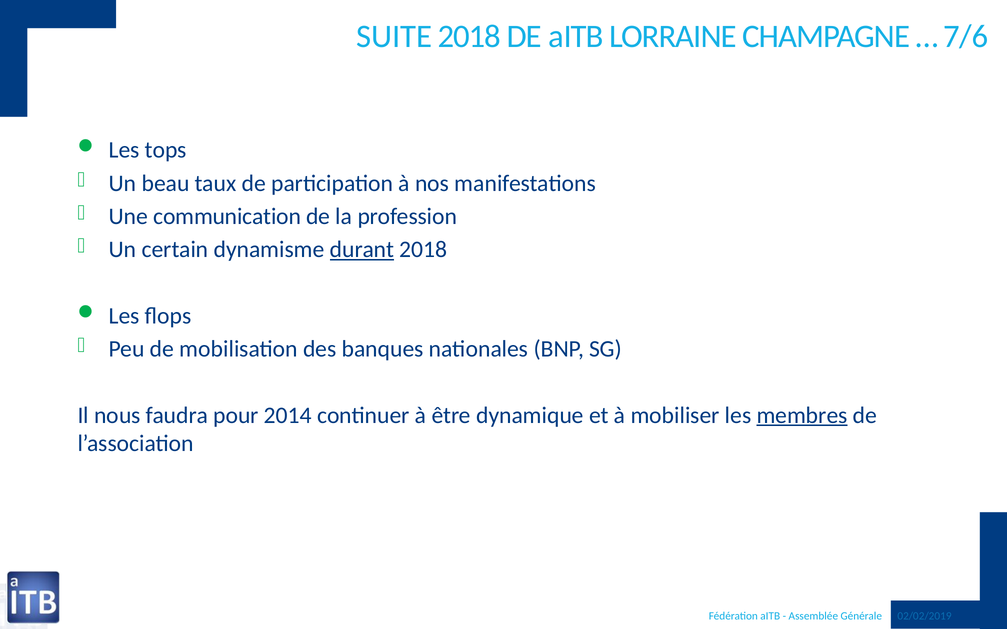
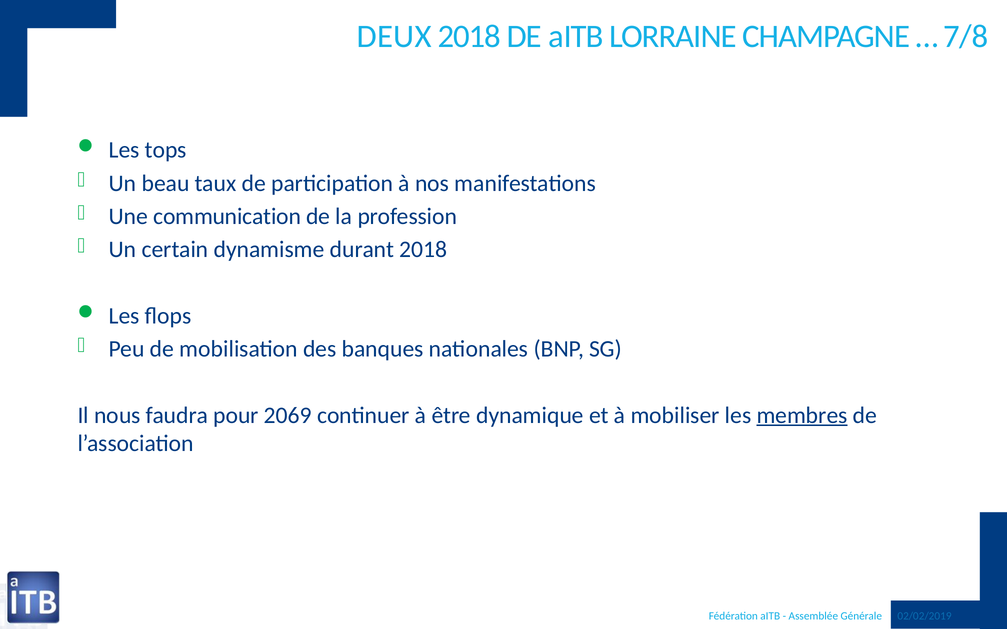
SUITE: SUITE -> DEUX (394, 36)
7/6: 7/6 -> 7/8 (966, 36)
durant underline: present -> none (362, 249)
2014: 2014 -> 2069 (288, 415)
